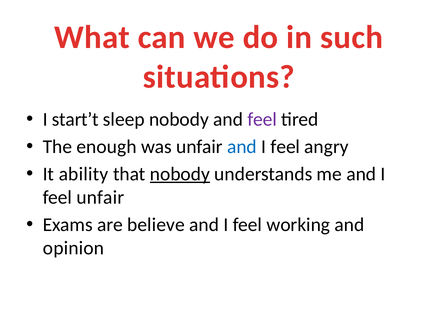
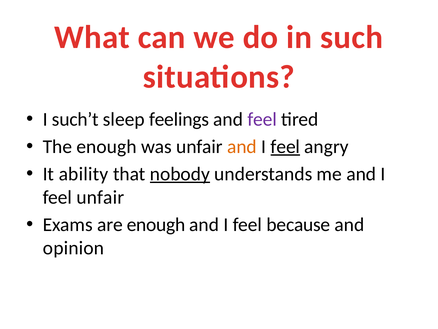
start’t: start’t -> such’t (75, 119)
sleep nobody: nobody -> feelings (179, 119)
and colour: blue -> orange (242, 146)
feel underline: none -> present (285, 146)
are believe: believe -> enough (156, 224)
working: working -> because (298, 224)
